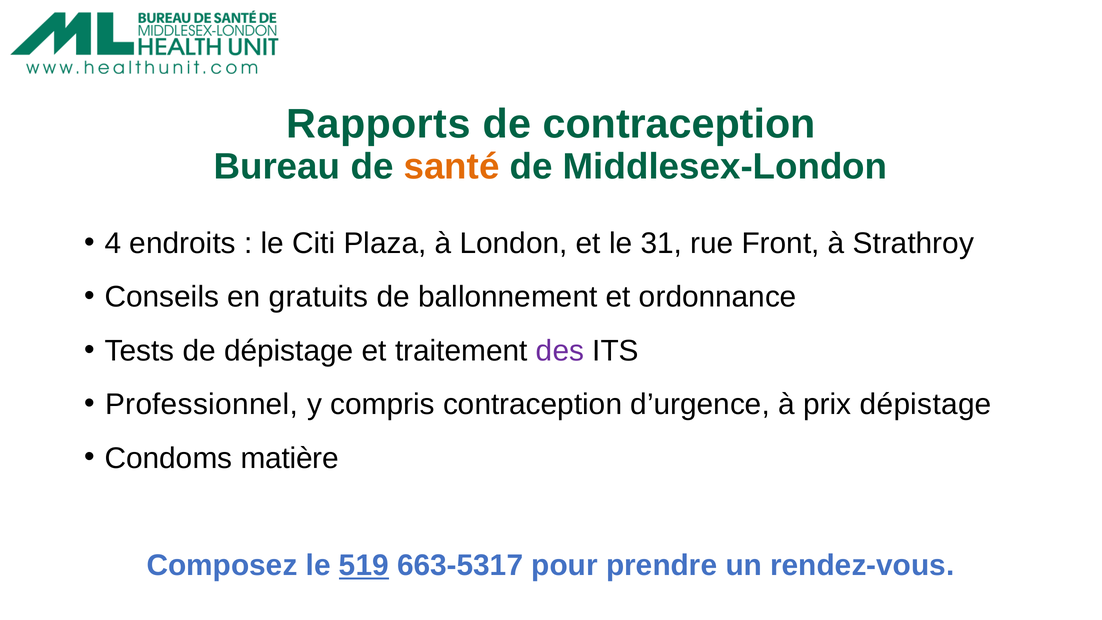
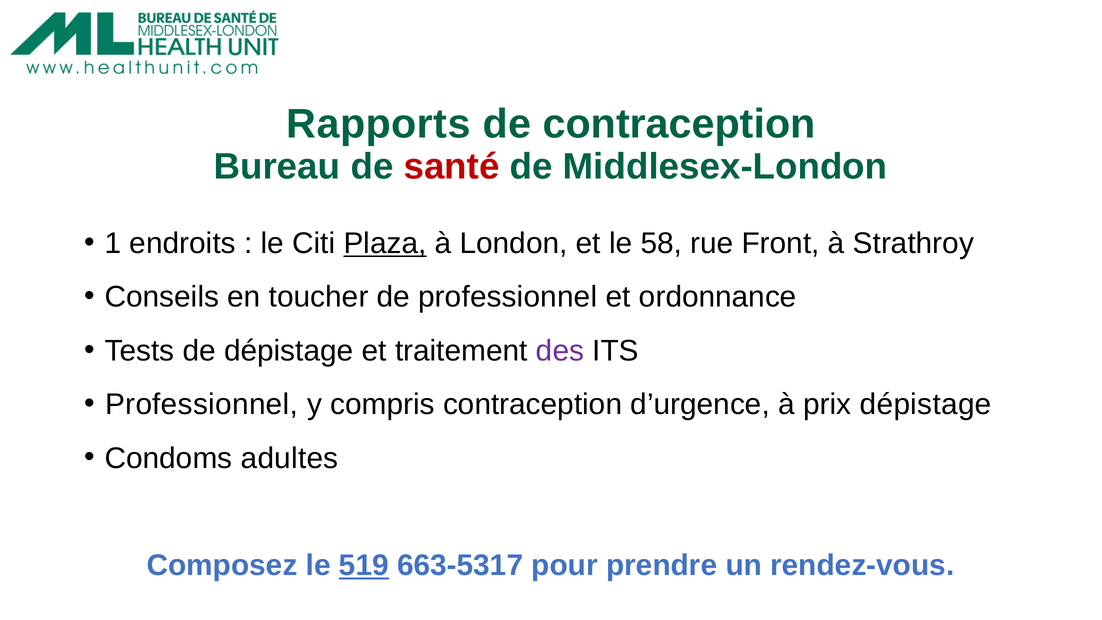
santé colour: orange -> red (452, 166)
4: 4 -> 1 (113, 243)
Plaza underline: none -> present (385, 243)
31: 31 -> 58 (661, 243)
gratuits: gratuits -> toucher (319, 297)
de ballonnement: ballonnement -> professionnel (508, 297)
matière: matière -> adultes (290, 458)
